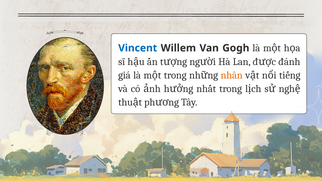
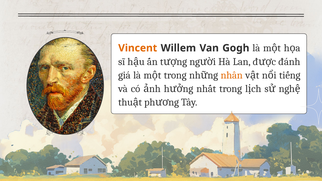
Vincent colour: blue -> orange (138, 48)
